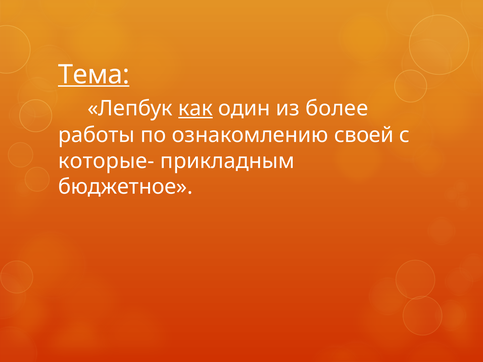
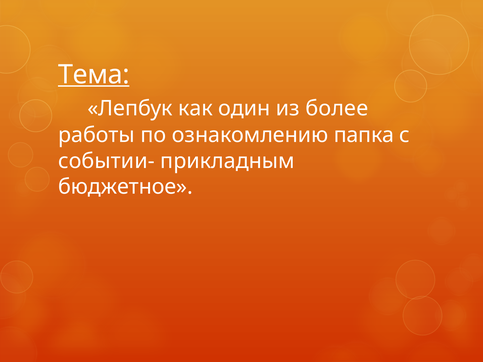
как underline: present -> none (196, 109)
своей: своей -> папка (364, 135)
которые-: которые- -> событии- (106, 161)
